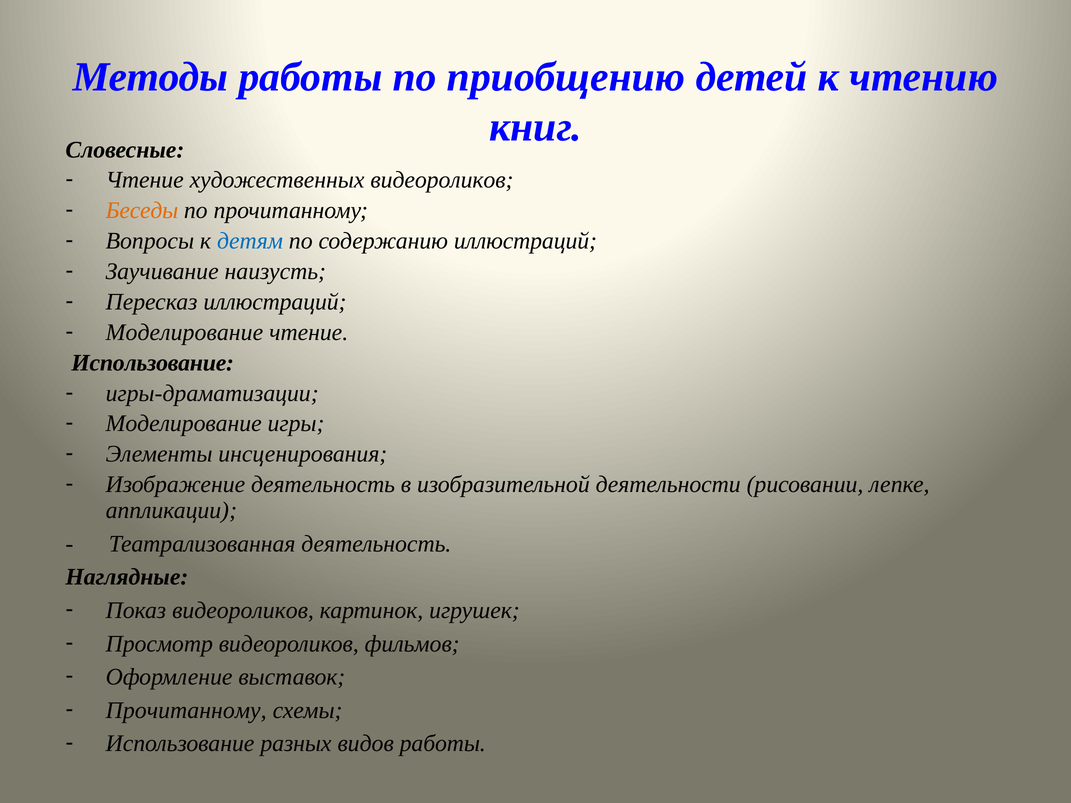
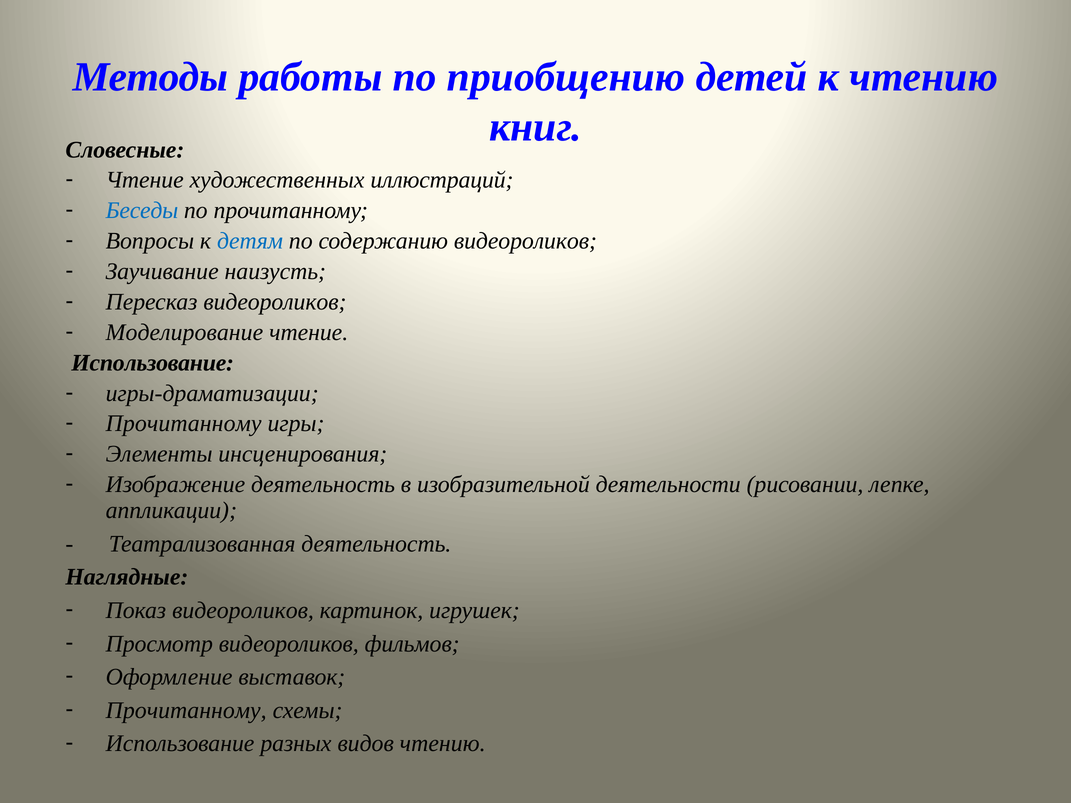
художественных видеороликов: видеороликов -> иллюстраций (442, 180)
Беседы colour: orange -> blue (142, 211)
содержанию иллюстраций: иллюстраций -> видеороликов (525, 241)
Пересказ иллюстраций: иллюстраций -> видеороликов (275, 302)
Моделирование: Моделирование -> Прочитанному (184, 424)
видов работы: работы -> чтению (443, 744)
